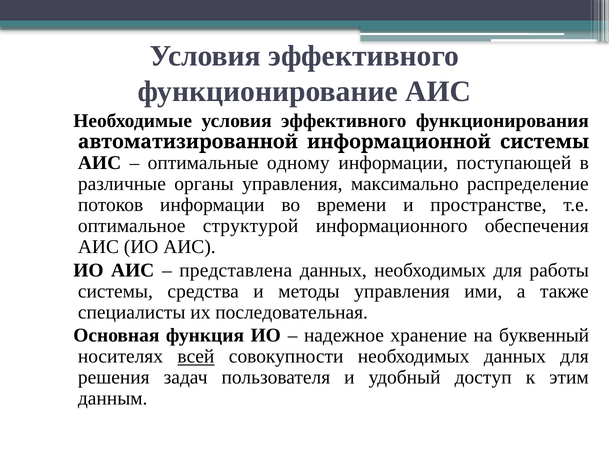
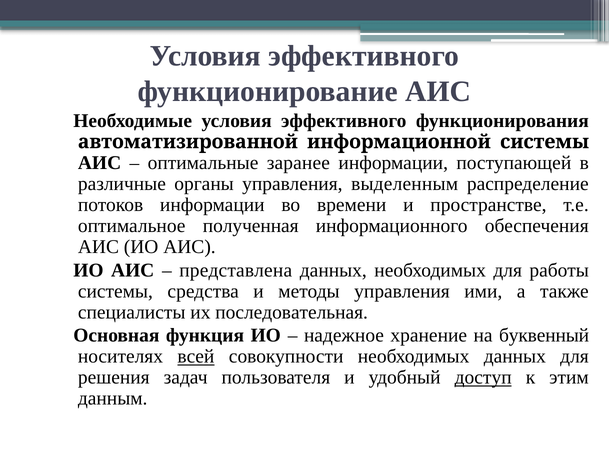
одному: одному -> заранее (298, 163)
максимально: максимально -> выделенным (405, 184)
структурой: структурой -> полученная (251, 226)
доступ underline: none -> present (483, 377)
